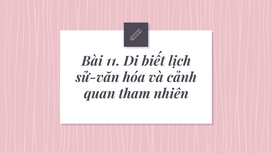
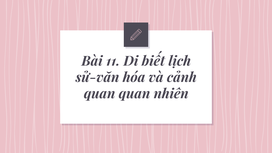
quan tham: tham -> quan (134, 94)
